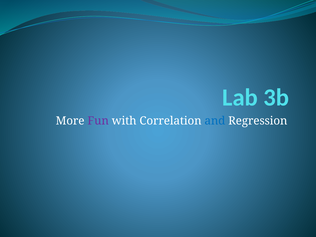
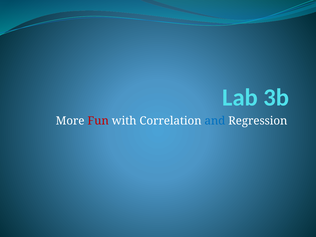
Fun colour: purple -> red (98, 121)
